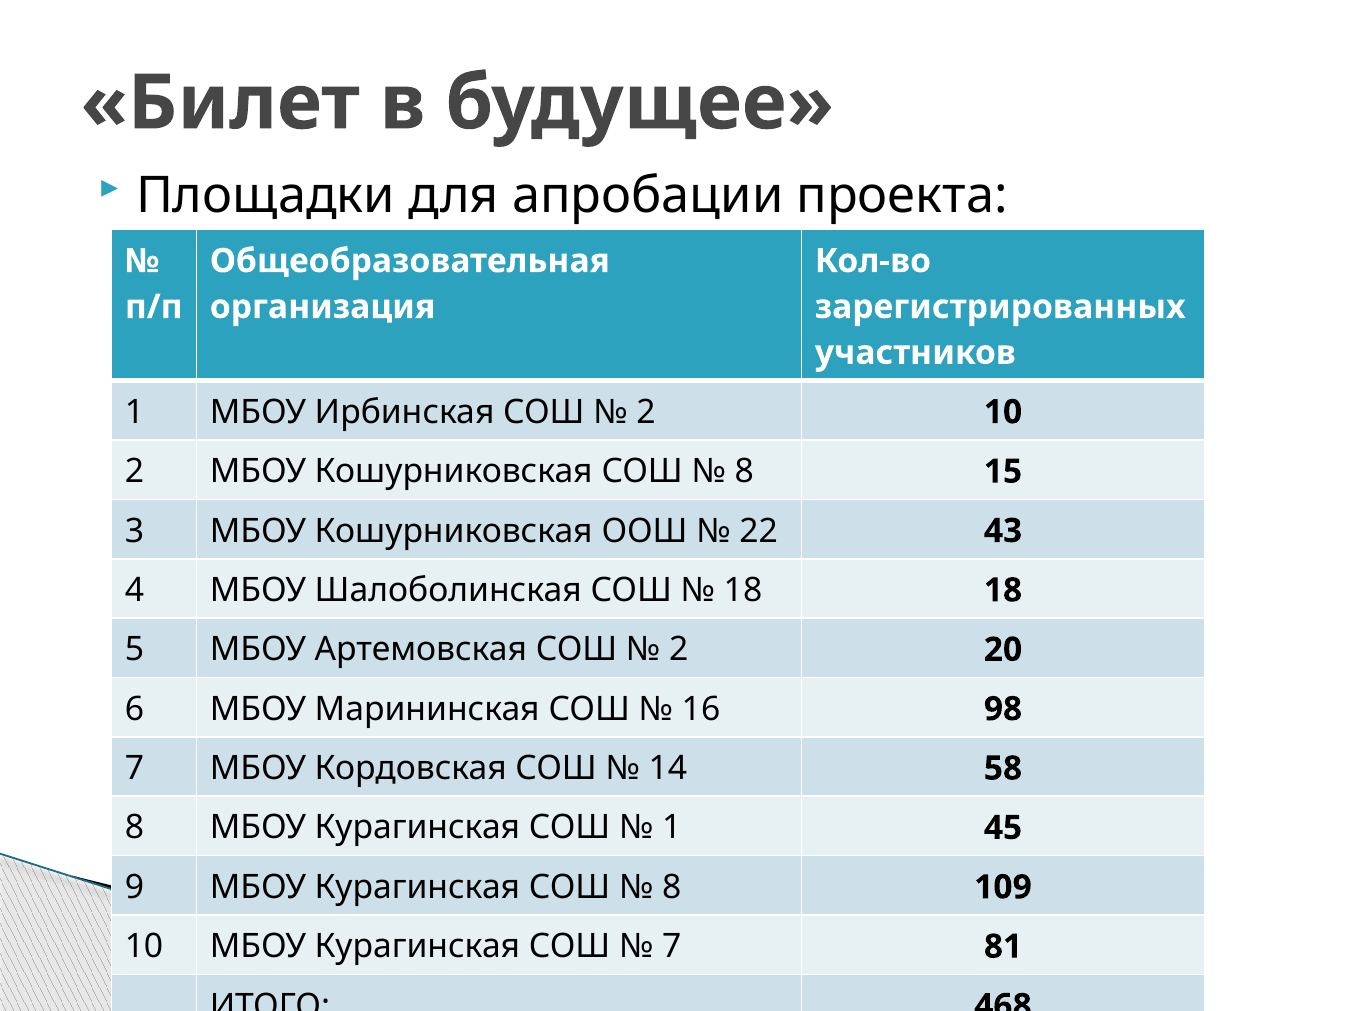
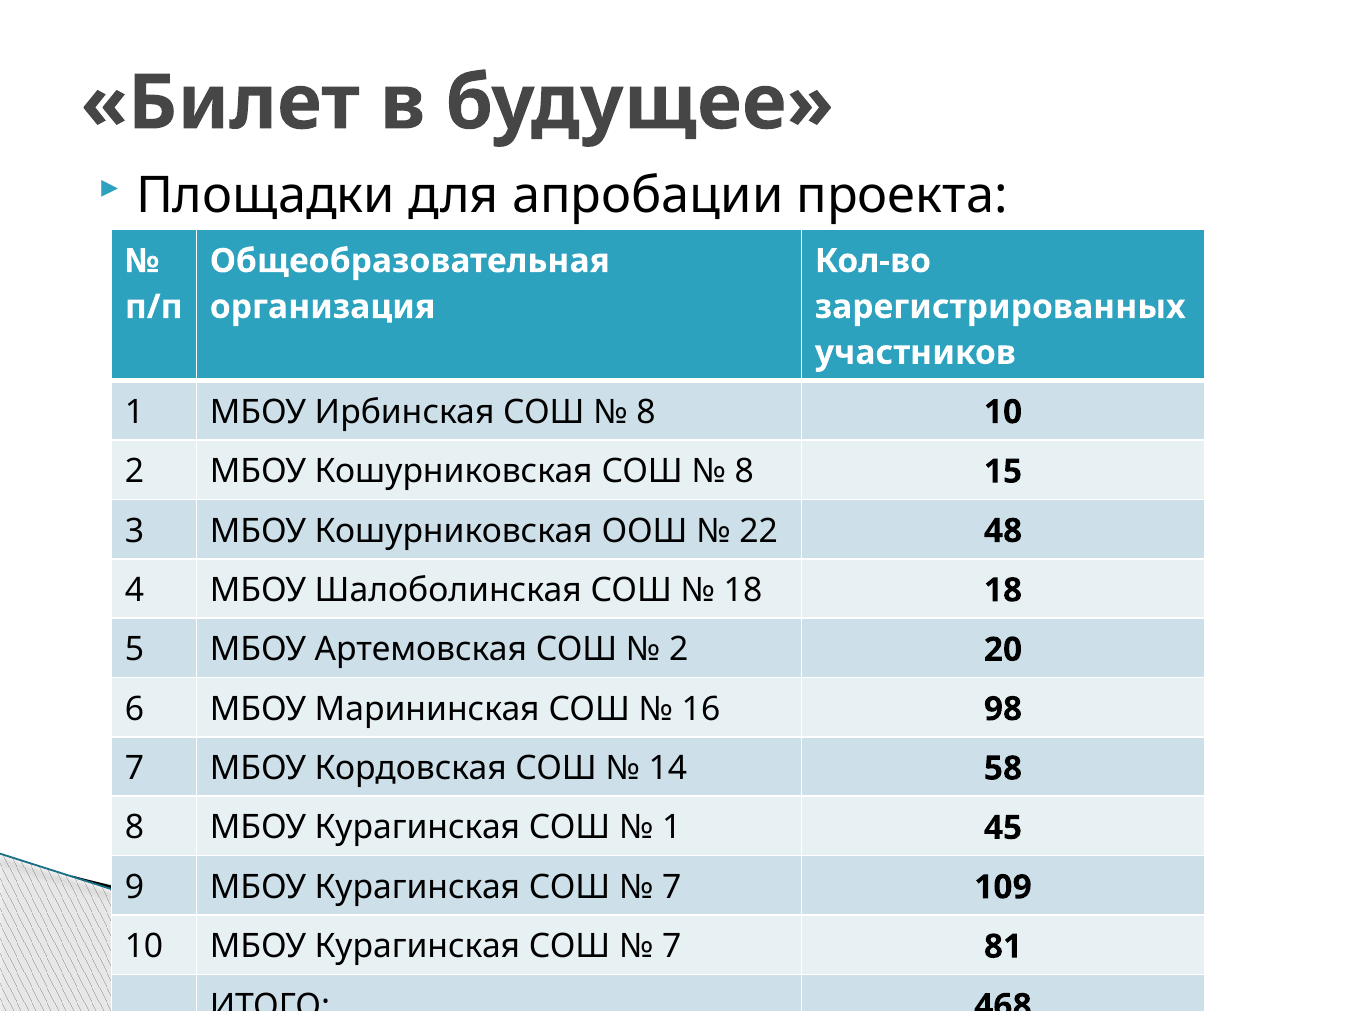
2: 2 -> 8 (646, 412)
43: 43 -> 48 (1003, 531)
8: 8 -> 7 (672, 887)
